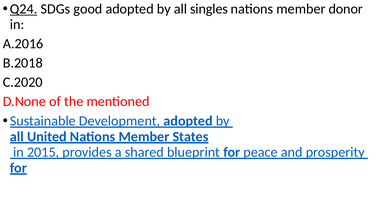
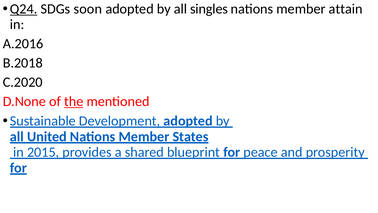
good: good -> soon (88, 9)
donor: donor -> attain (346, 9)
the underline: none -> present (74, 101)
